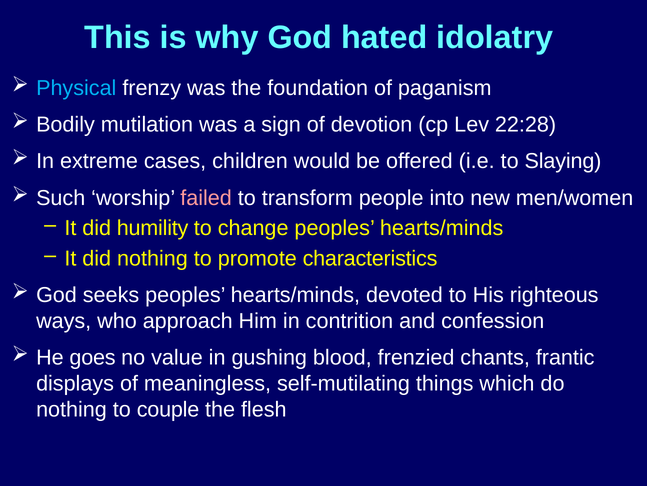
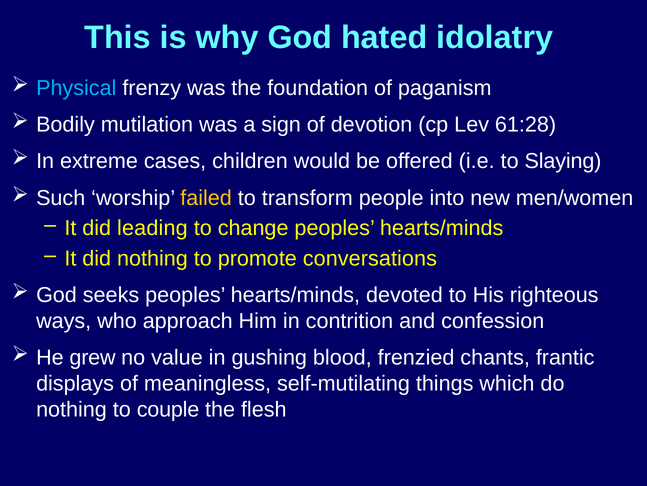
22:28: 22:28 -> 61:28 (526, 124)
failed colour: pink -> yellow (206, 198)
humility: humility -> leading (152, 228)
characteristics: characteristics -> conversations (370, 258)
goes: goes -> grew (93, 357)
